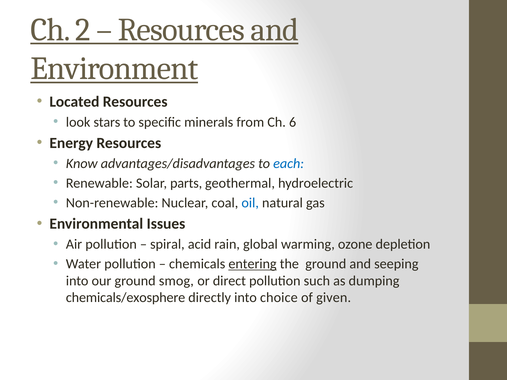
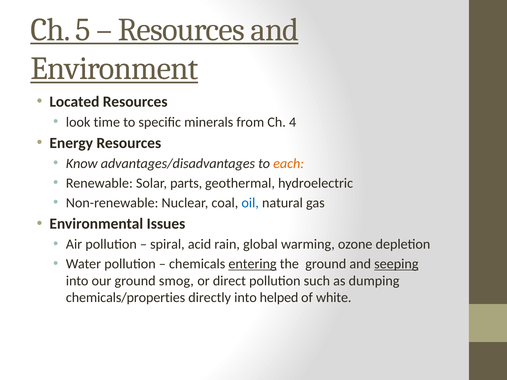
2: 2 -> 5 (83, 30)
stars: stars -> time (107, 122)
6: 6 -> 4 (293, 122)
each colour: blue -> orange (289, 163)
seeping underline: none -> present (396, 264)
chemicals/exosphere: chemicals/exosphere -> chemicals/properties (126, 298)
choice: choice -> helped (279, 298)
given: given -> white (334, 298)
